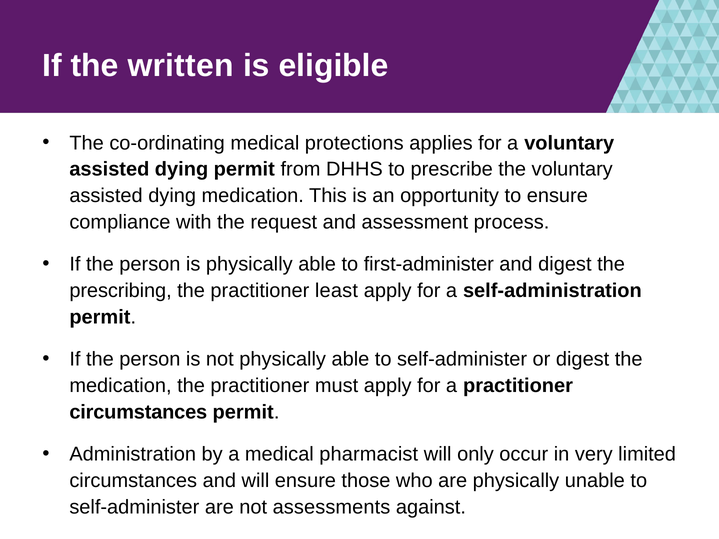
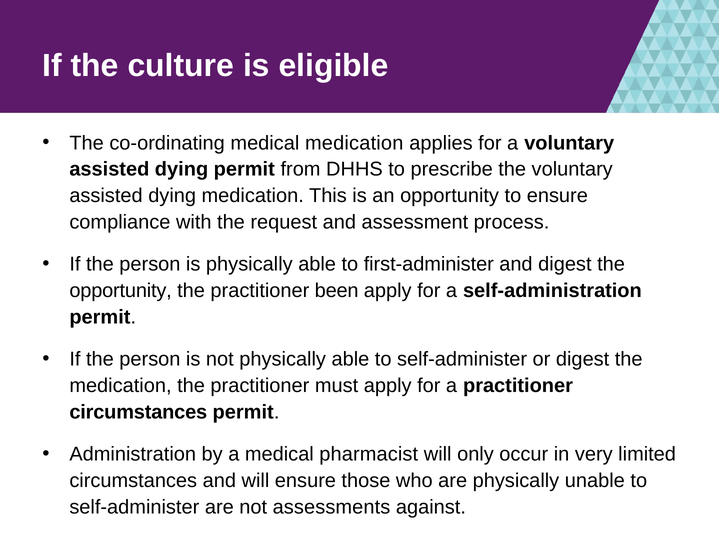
written: written -> culture (181, 66)
medical protections: protections -> medication (354, 143)
prescribing: prescribing -> opportunity (121, 291)
least: least -> been (337, 291)
